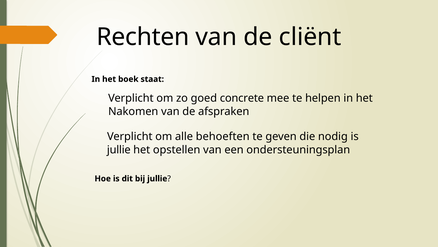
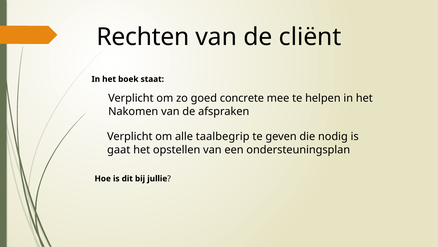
behoeften: behoeften -> taalbegrip (223, 136)
jullie: jullie -> gaat (119, 149)
